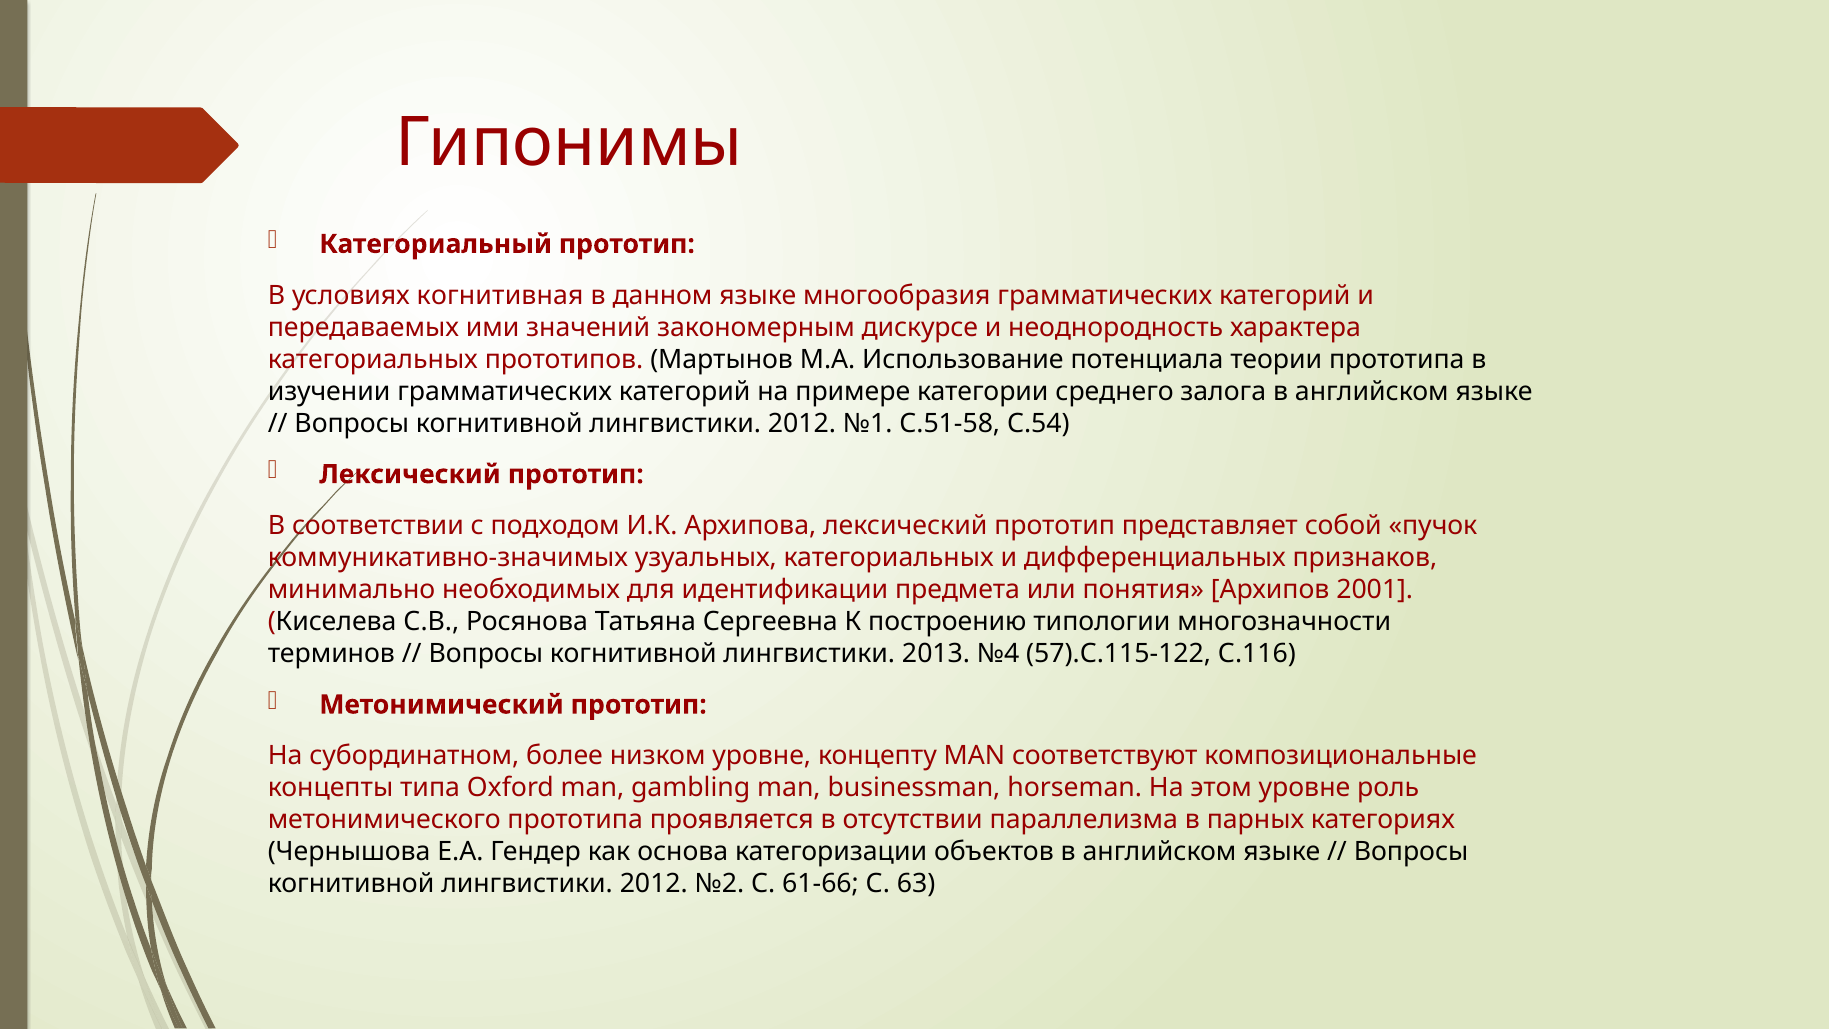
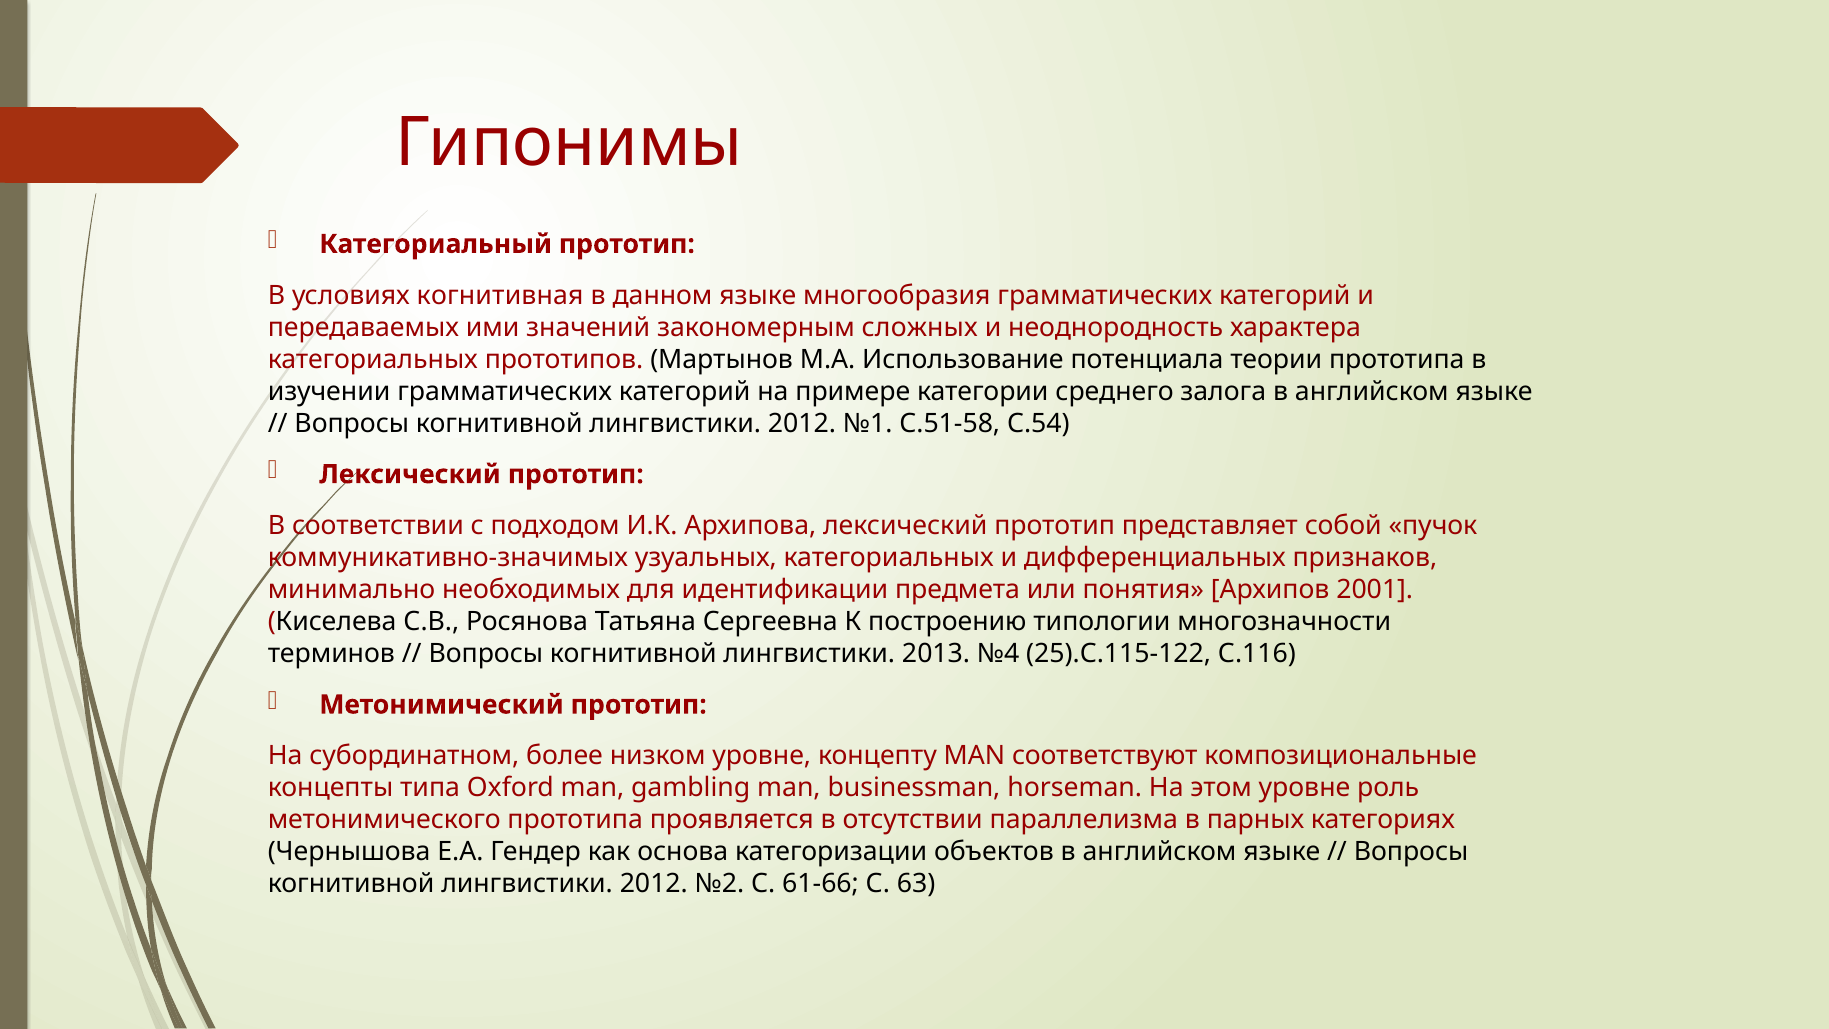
дискурсе: дискурсе -> сложных (920, 327)
57).С.115-122: 57).С.115-122 -> 25).С.115-122 (1119, 654)
